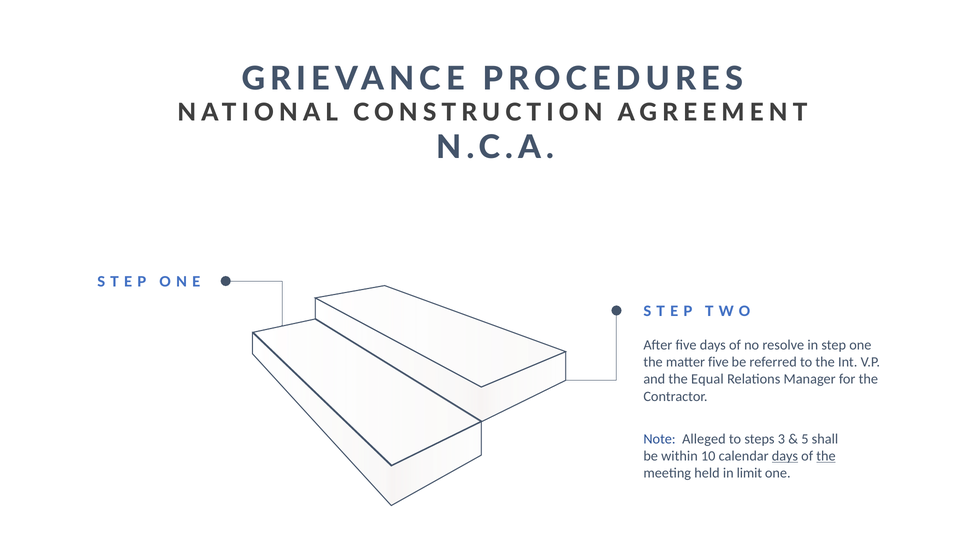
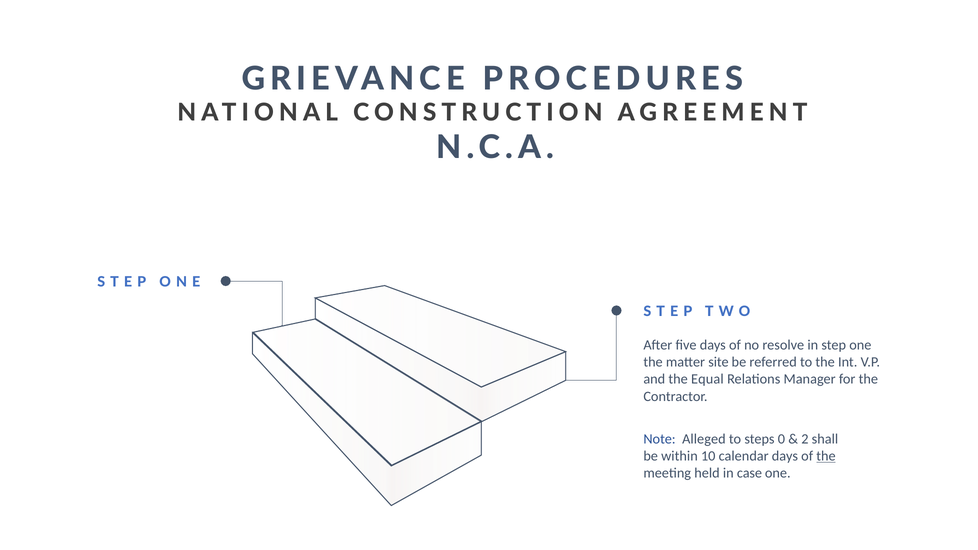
matter five: five -> site (718, 362)
3: 3 -> 0 (781, 439)
5: 5 -> 2 (805, 439)
days underline: present -> none (785, 456)
limit: limit -> case (749, 473)
